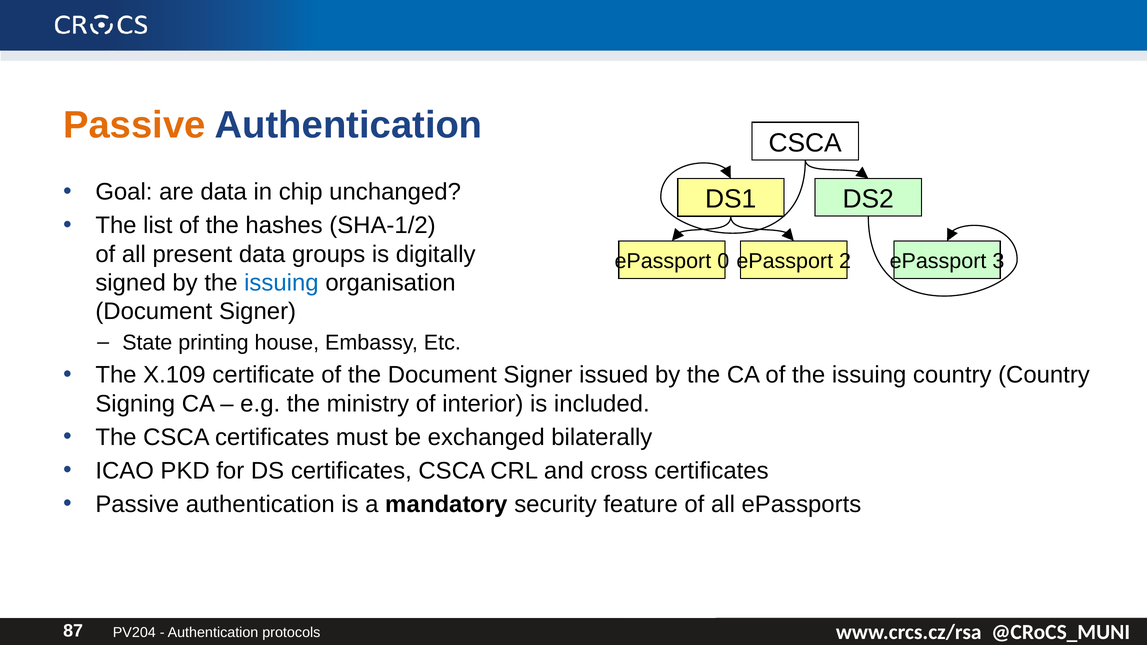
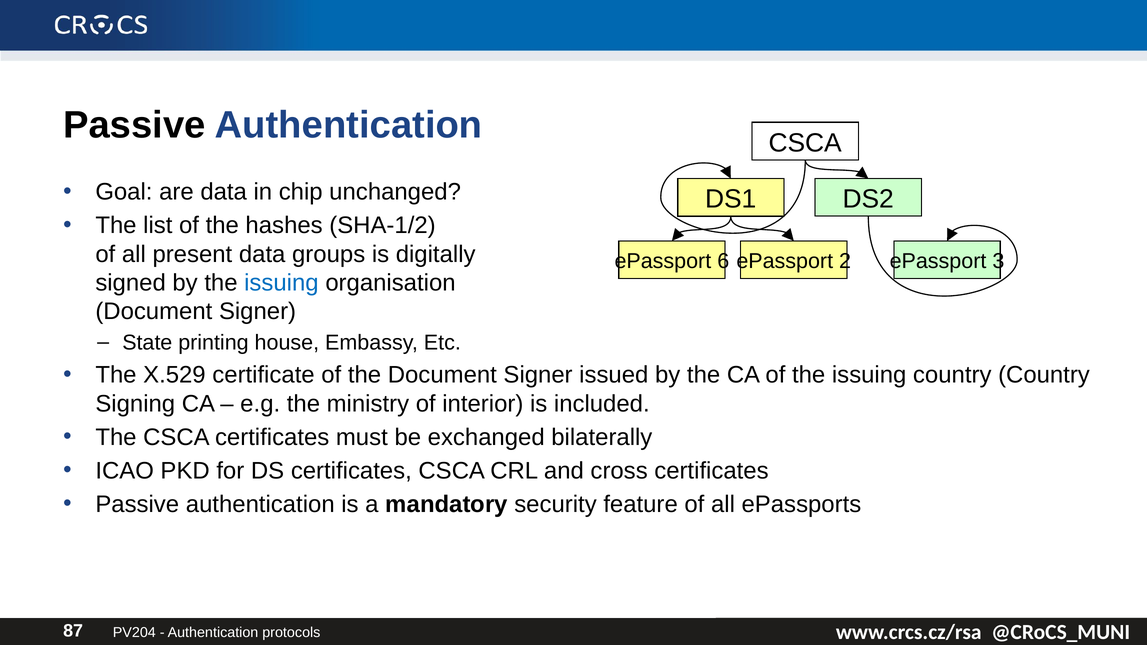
Passive colour: orange -> black (134, 125)
0: 0 -> 6 (723, 261)
X.109: X.109 -> X.529 (174, 375)
